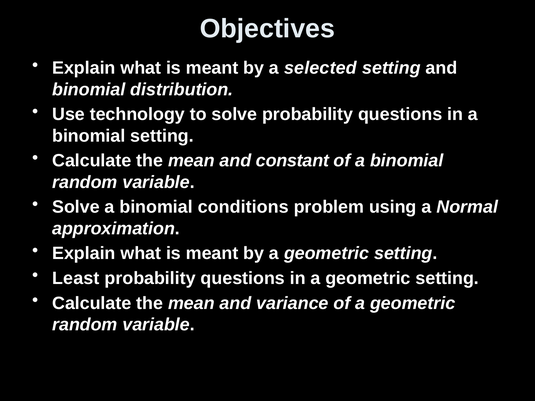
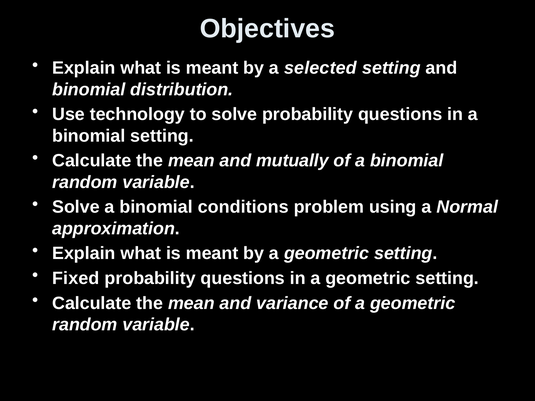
constant: constant -> mutually (292, 161)
Least: Least -> Fixed (76, 279)
